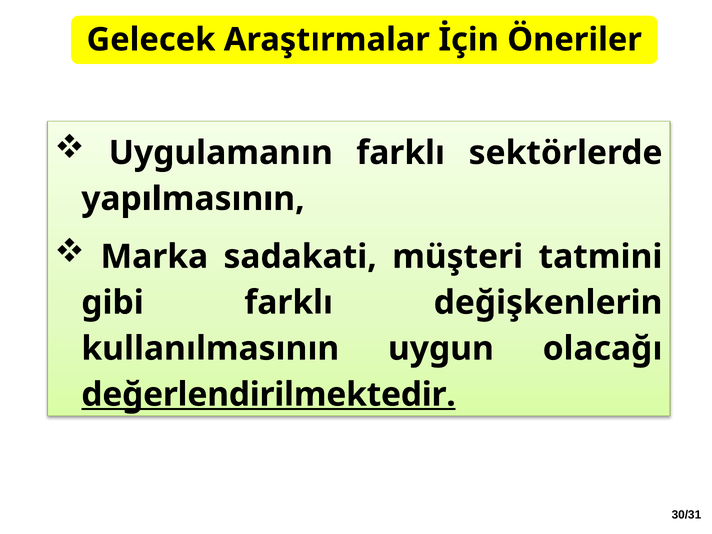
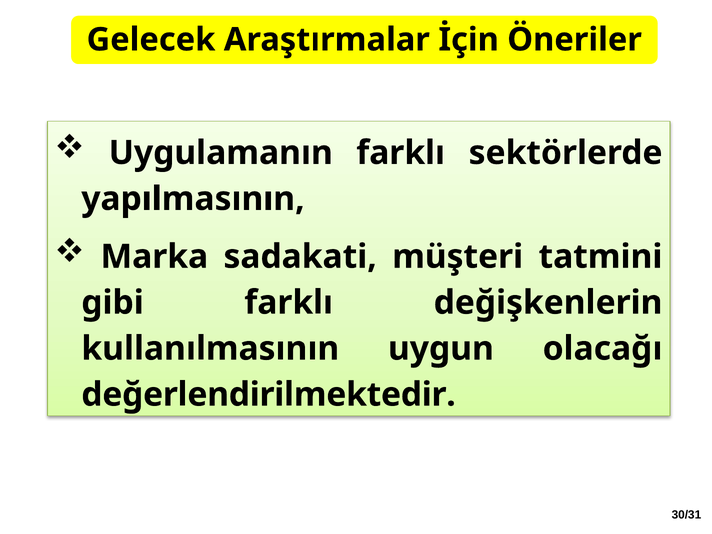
değerlendirilmektedir underline: present -> none (269, 395)
